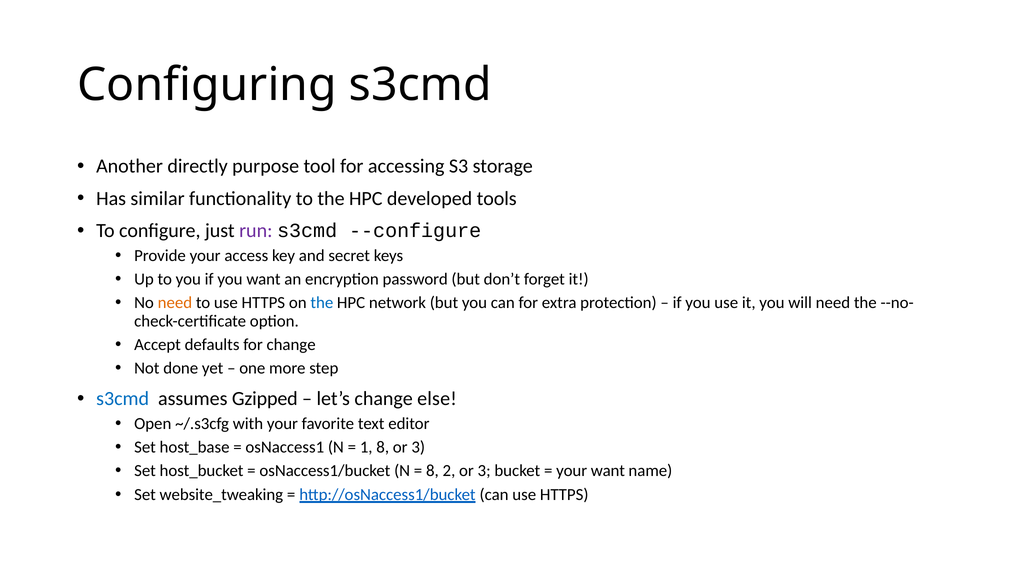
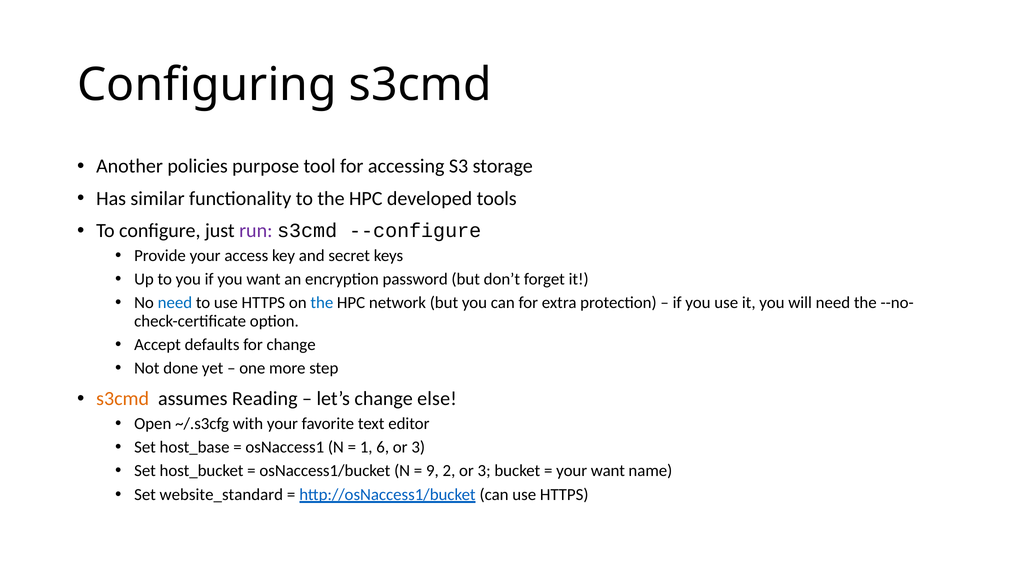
directly: directly -> policies (198, 166)
need colour: orange -> blue (175, 303)
s3cmd colour: blue -> orange (123, 398)
Gzipped: Gzipped -> Reading (265, 398)
1 8: 8 -> 6 (383, 447)
8: 8 -> 9 (432, 471)
website_tweaking: website_tweaking -> website_standard (221, 494)
